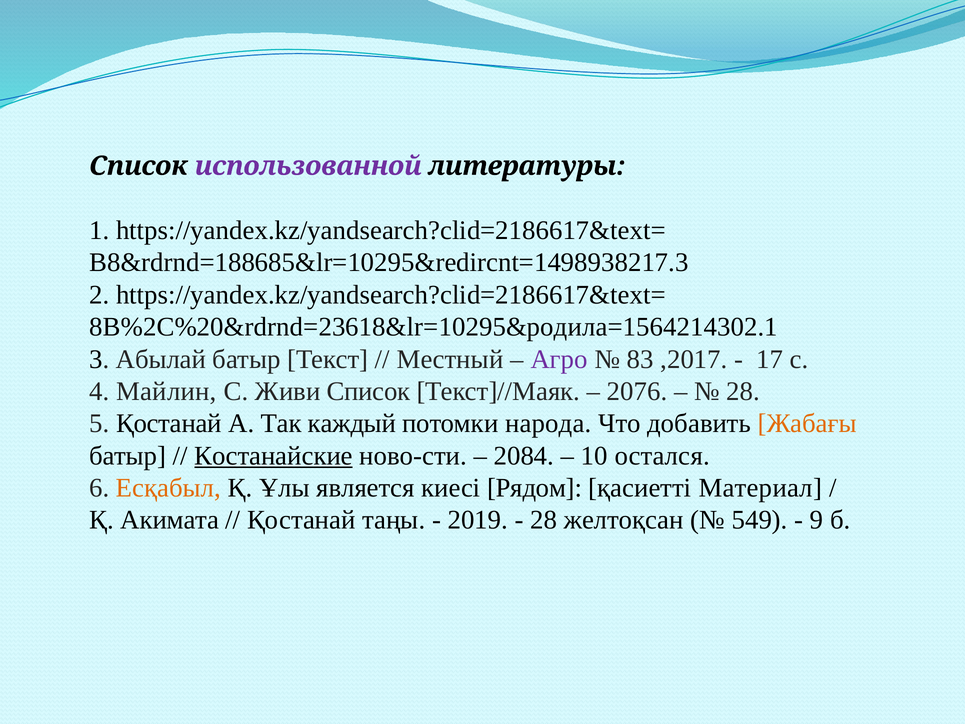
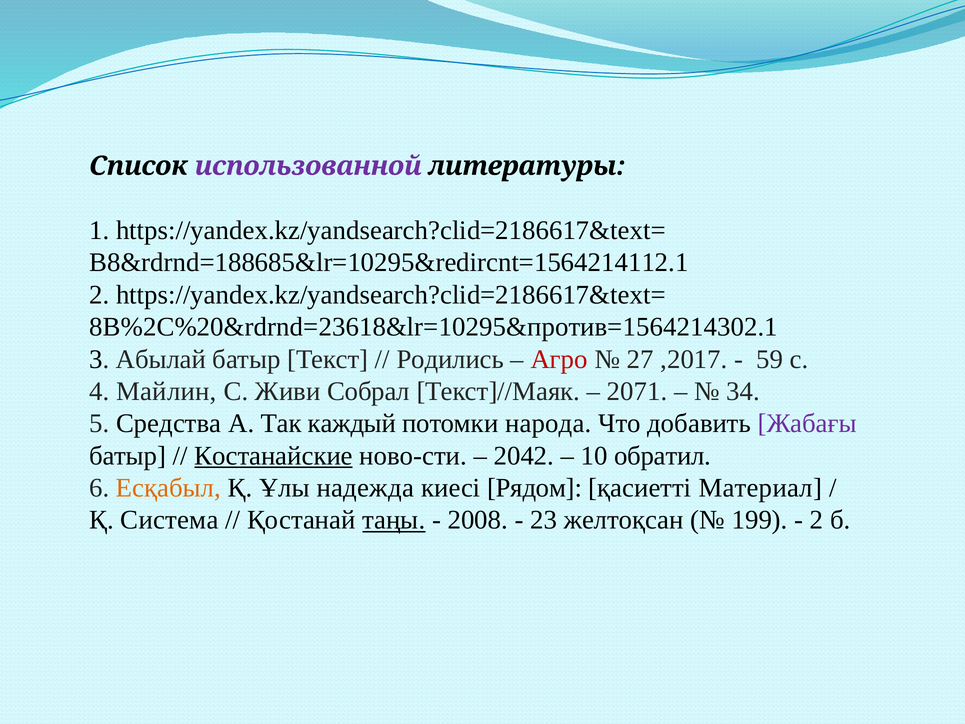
B8&rdrnd=188685&lr=10295&redircnt=1498938217.3: B8&rdrnd=188685&lr=10295&redircnt=1498938217.3 -> B8&rdrnd=188685&lr=10295&redircnt=1564214112.1 (389, 262)
8B%2C%20&rdrnd=23618&lr=10295&родила=1564214302.1: 8B%2C%20&rdrnd=23618&lr=10295&родила=1564214302.1 -> 8B%2C%20&rdrnd=23618&lr=10295&против=1564214302.1 (434, 327)
Местный: Местный -> Родились (450, 359)
Агро colour: purple -> red (559, 359)
83: 83 -> 27 (640, 359)
17: 17 -> 59 (770, 359)
Живи Список: Список -> Собрал (368, 391)
2076: 2076 -> 2071 (637, 391)
28: 28 -> 34 (743, 391)
5 Қостанай: Қостанай -> Средства (169, 423)
Жабағы colour: orange -> purple (807, 423)
2084: 2084 -> 2042 (524, 456)
остался: остался -> обратил (663, 456)
является: является -> надежда (365, 488)
Акимата: Акимата -> Система (169, 520)
таңы underline: none -> present (394, 520)
2019: 2019 -> 2008 (478, 520)
28: 28 -> 23 (544, 520)
549: 549 -> 199 (760, 520)
9: 9 -> 2 (817, 520)
